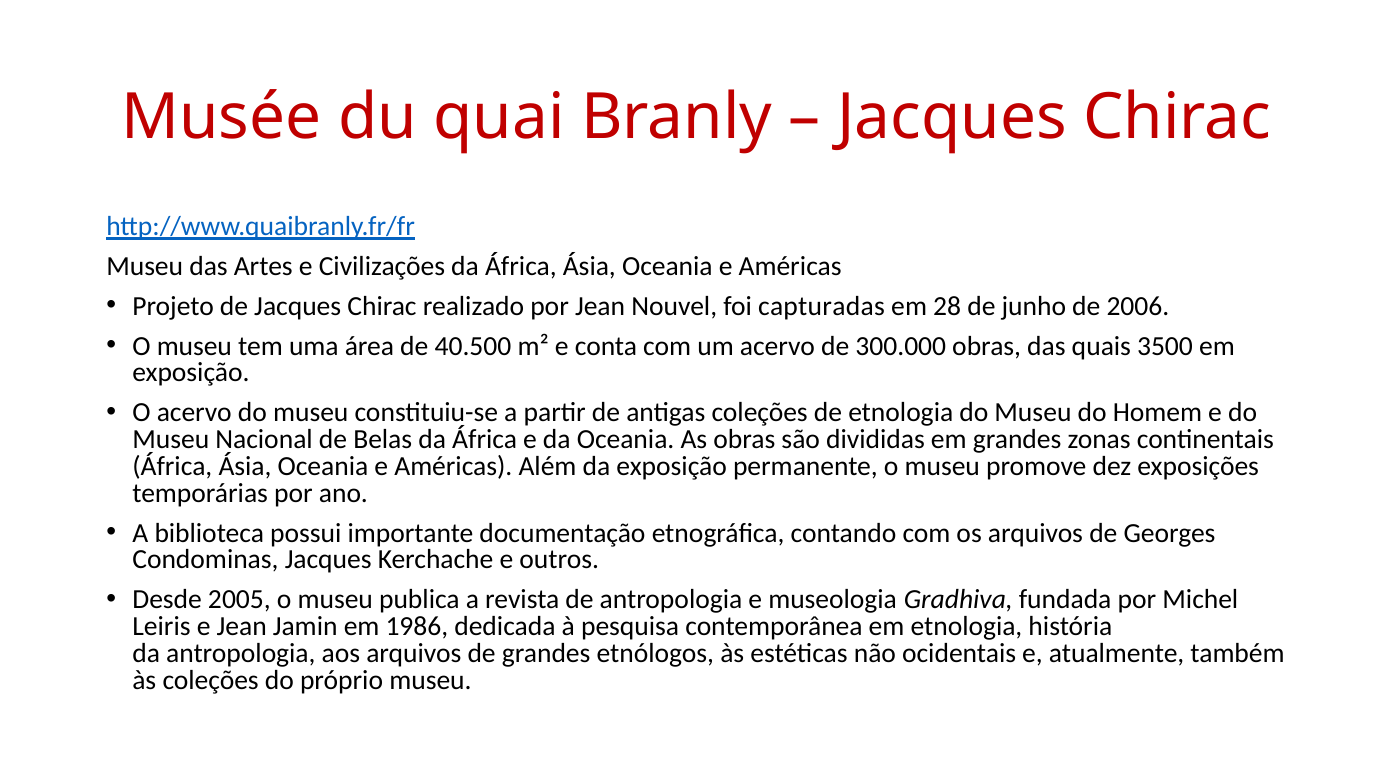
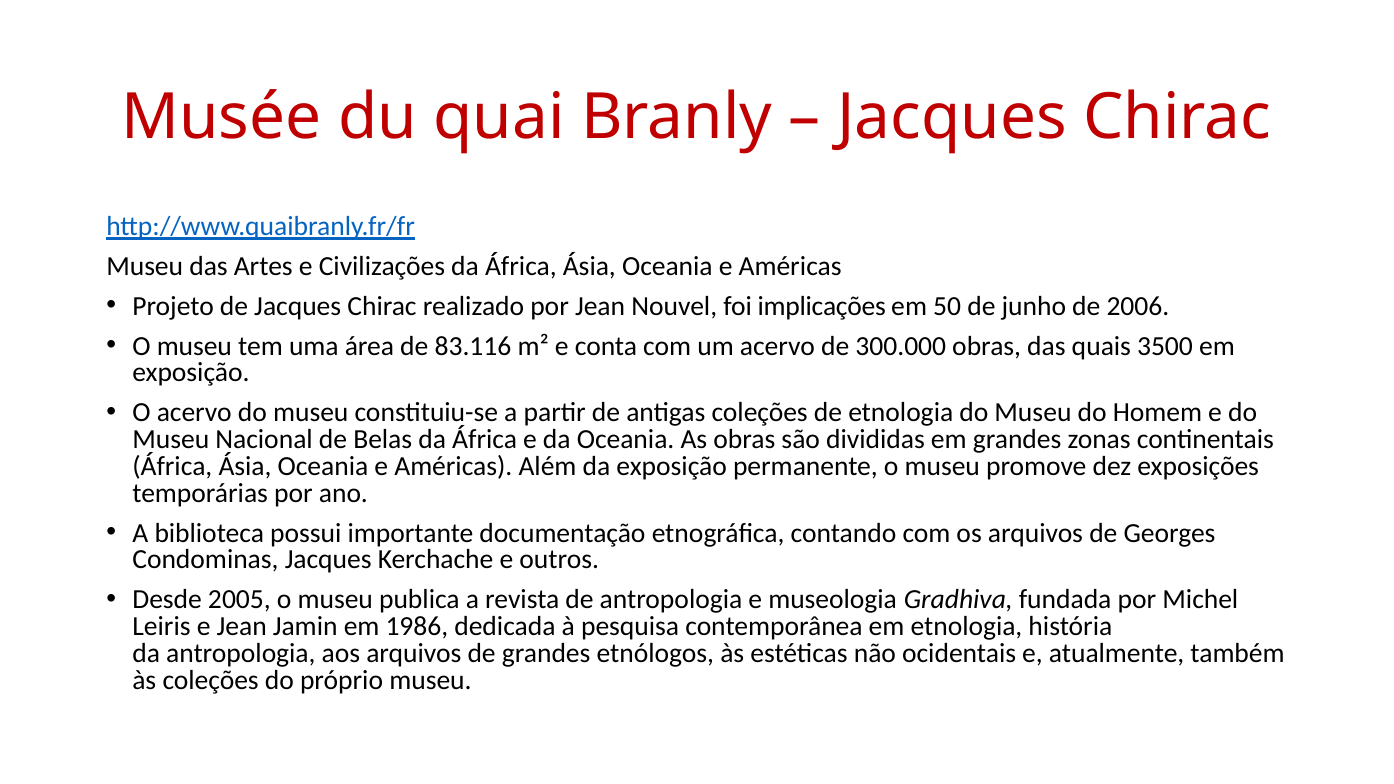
capturadas: capturadas -> implicações (822, 306)
28: 28 -> 50 (947, 306)
40.500: 40.500 -> 83.116 (473, 346)
